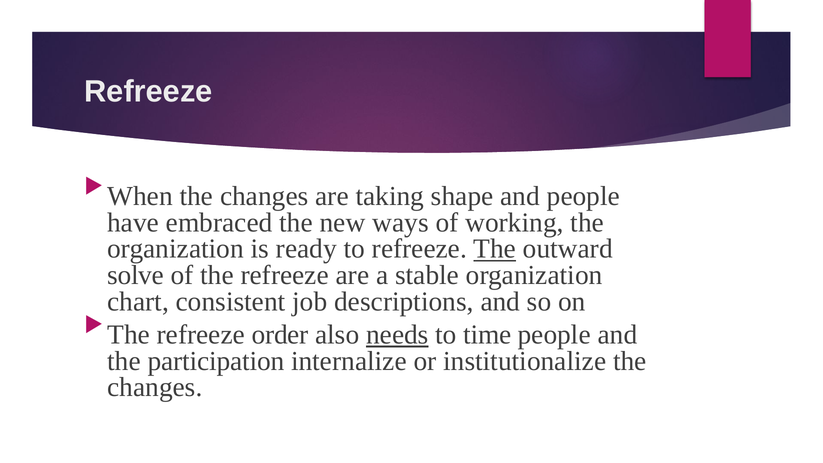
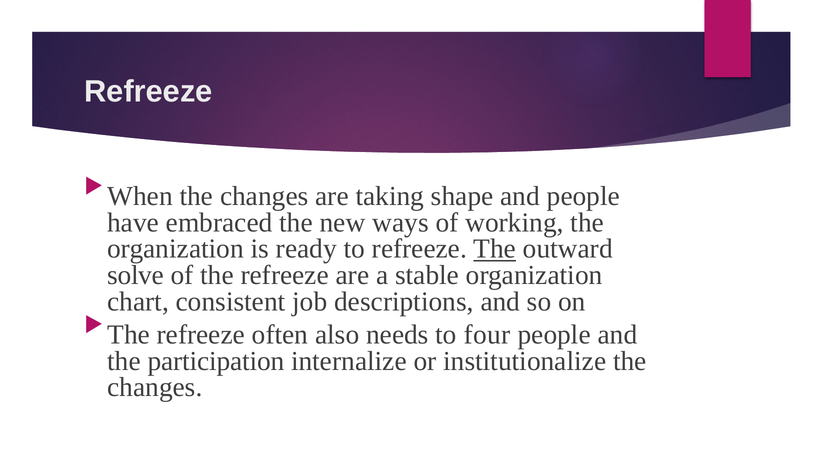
order: order -> often (280, 335)
needs underline: present -> none (397, 335)
time: time -> four (487, 335)
